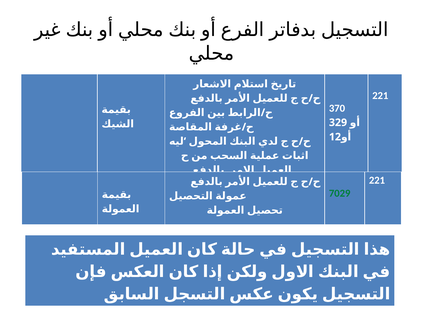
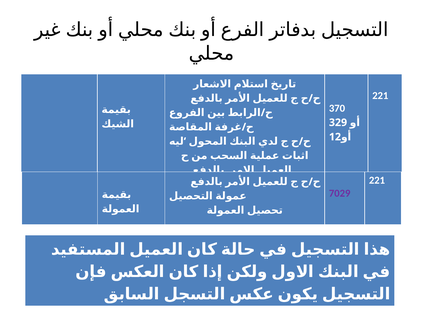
7029 colour: green -> purple (340, 194)
